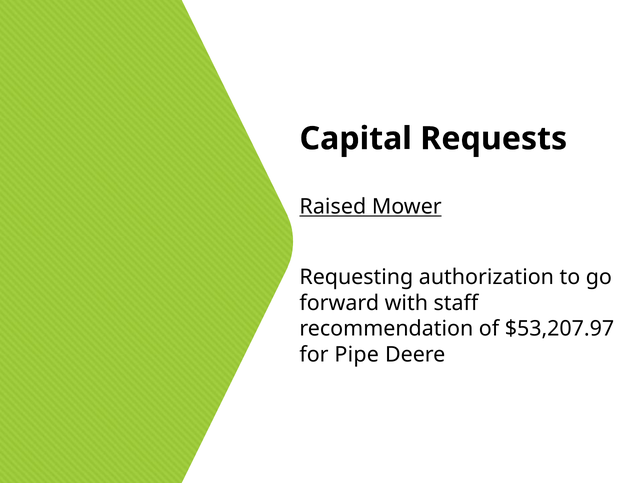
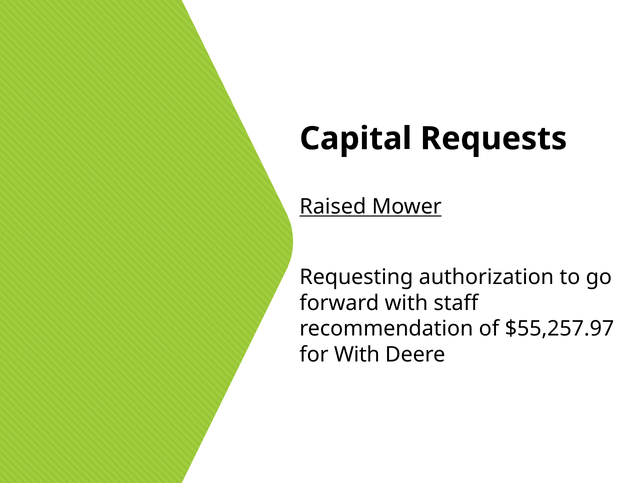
$53,207.97: $53,207.97 -> $55,257.97 (560, 328)
for Pipe: Pipe -> With (357, 354)
